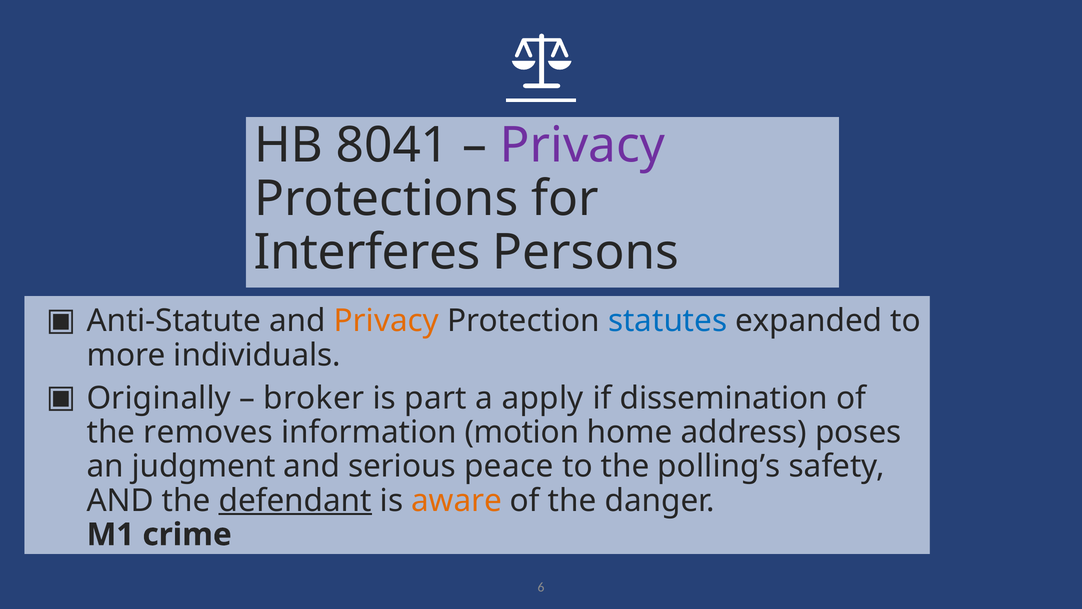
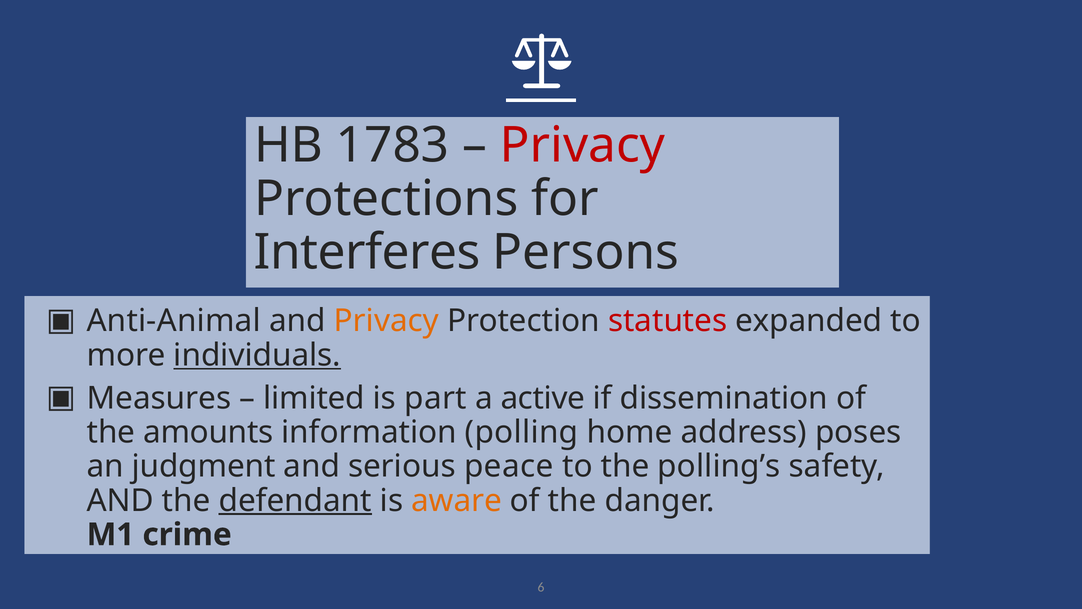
8041: 8041 -> 1783 (393, 145)
Privacy colour: purple -> red (583, 145)
Anti-Statute: Anti-Statute -> Anti-Animal (174, 321)
statutes colour: blue -> red (668, 321)
individuals underline: none -> present (257, 355)
Originally: Originally -> Measures (159, 398)
broker: broker -> limited (314, 398)
apply: apply -> active (543, 398)
removes: removes -> amounts (208, 432)
motion: motion -> polling (522, 432)
